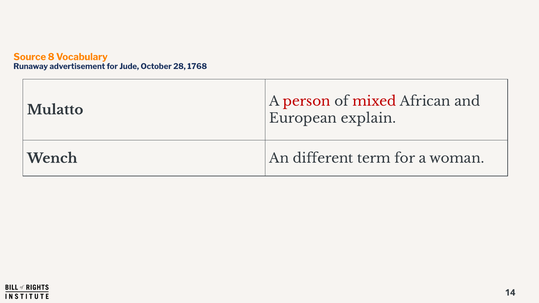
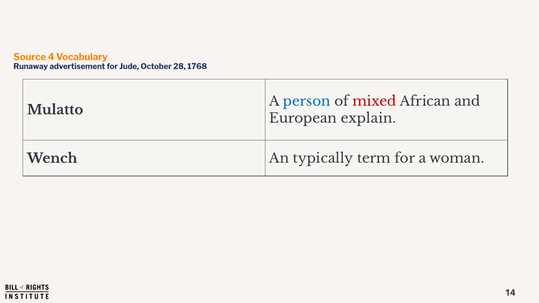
8: 8 -> 4 (51, 57)
person colour: red -> blue (307, 102)
different: different -> typically (323, 158)
